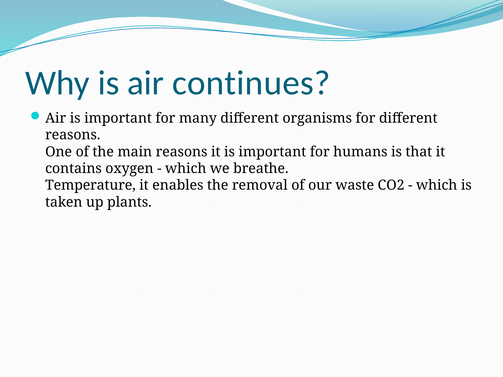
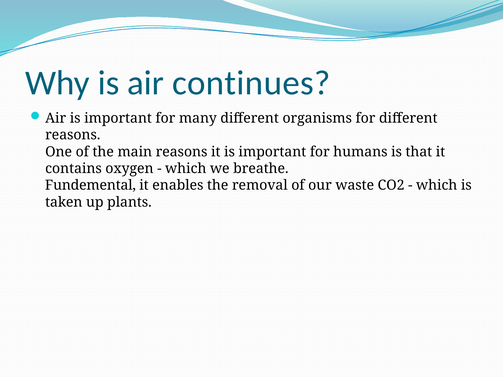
Temperature: Temperature -> Fundemental (90, 185)
